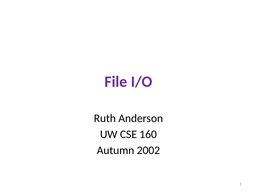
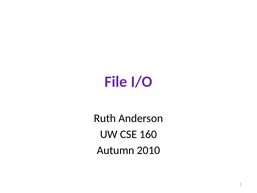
2002: 2002 -> 2010 (149, 150)
